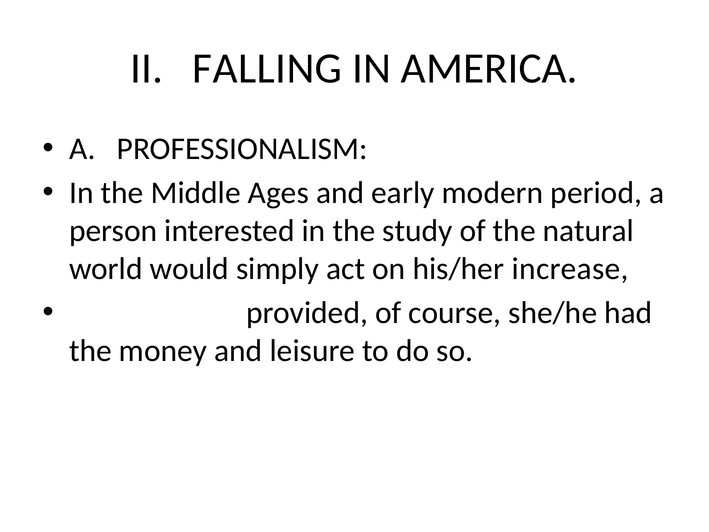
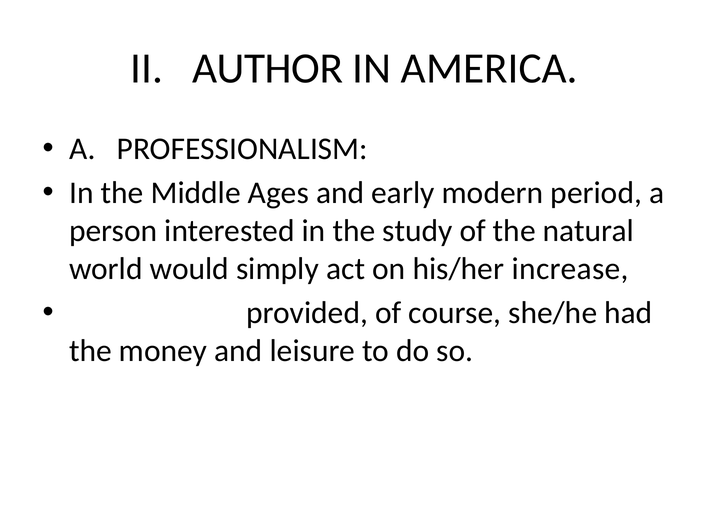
FALLING: FALLING -> AUTHOR (268, 69)
